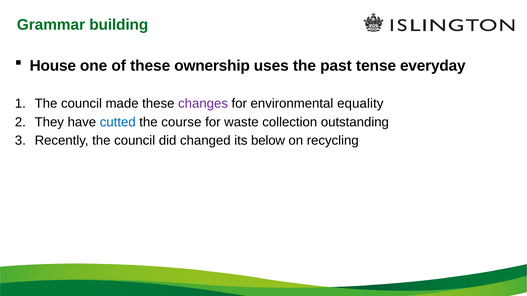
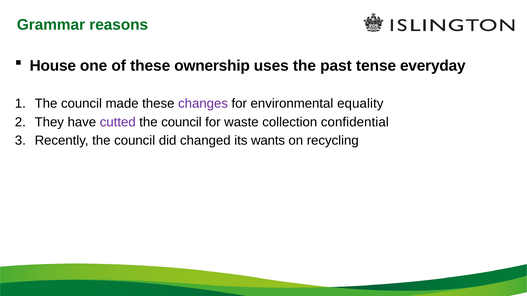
building: building -> reasons (119, 25)
cutted colour: blue -> purple (118, 122)
course: course -> council (181, 122)
outstanding: outstanding -> confidential (355, 122)
below: below -> wants (268, 141)
